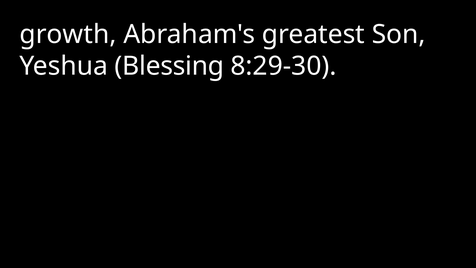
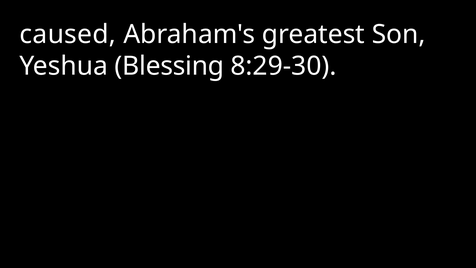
growth: growth -> caused (68, 34)
